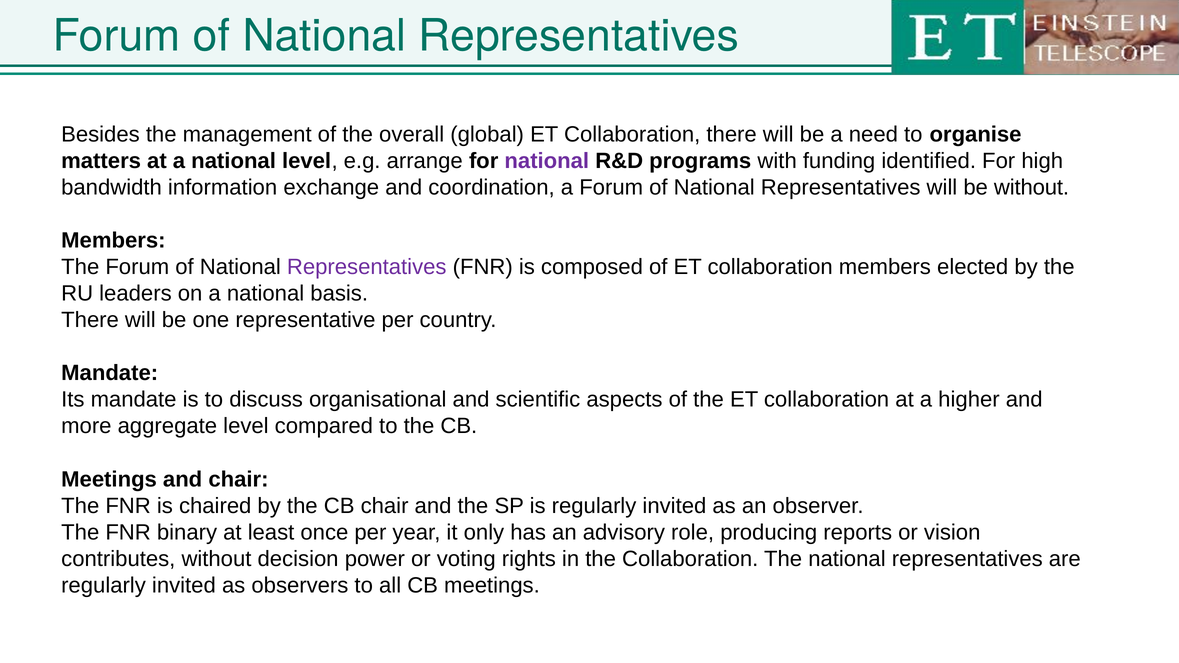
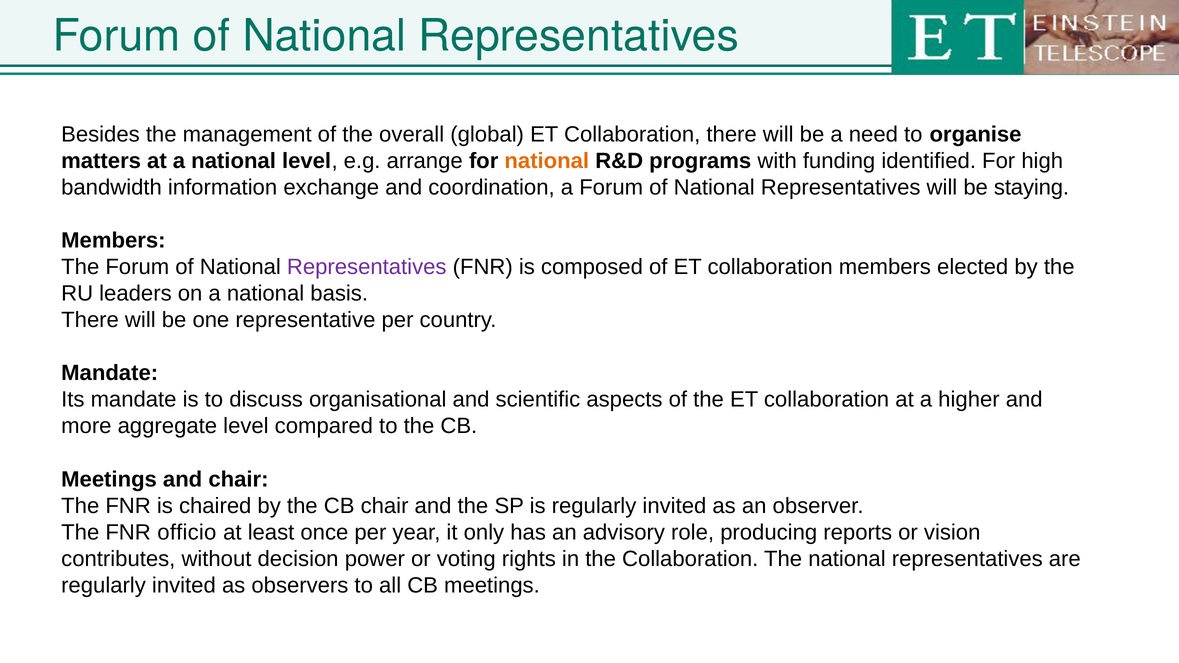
national colour: purple -> orange (547, 161)
be without: without -> staying (1032, 188)
binary: binary -> officio (187, 532)
